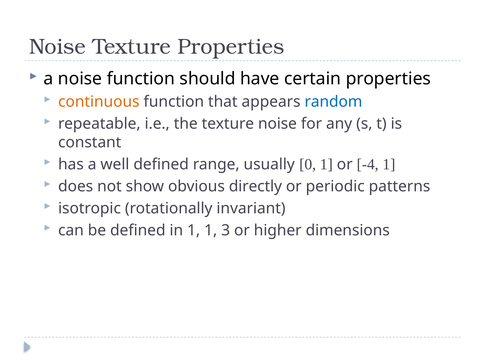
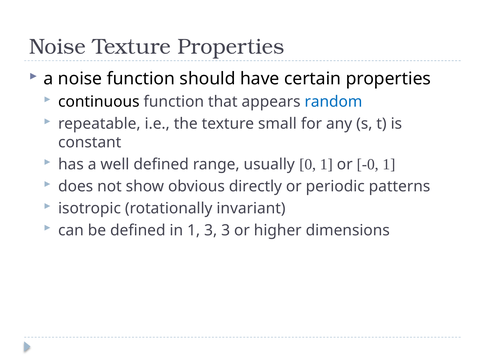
continuous colour: orange -> black (99, 102)
texture noise: noise -> small (277, 124)
-4: -4 -> -0 (368, 164)
1 1: 1 -> 3 (211, 230)
